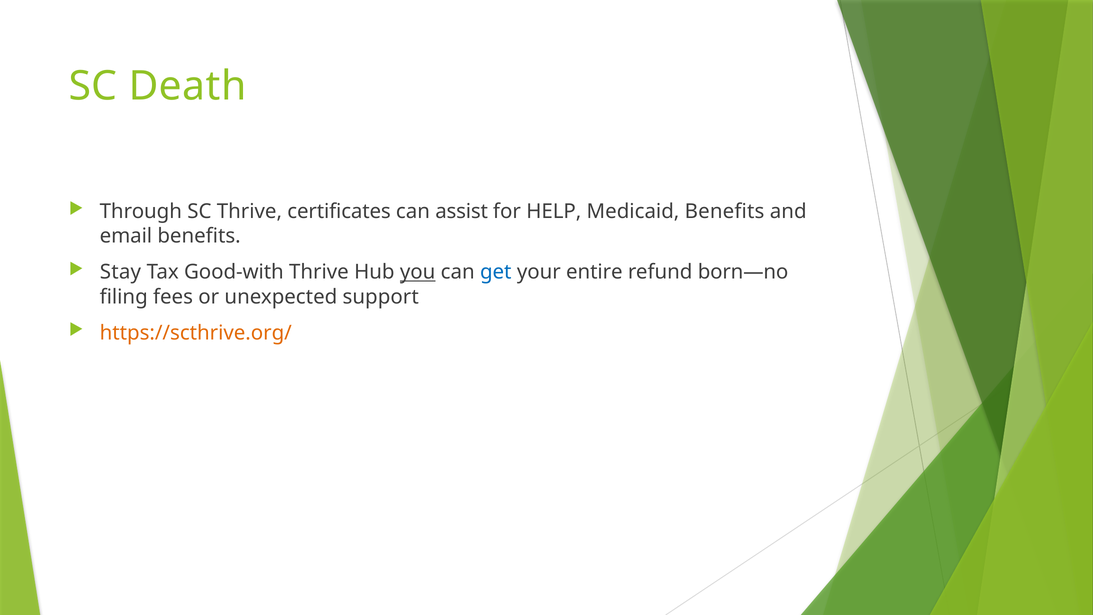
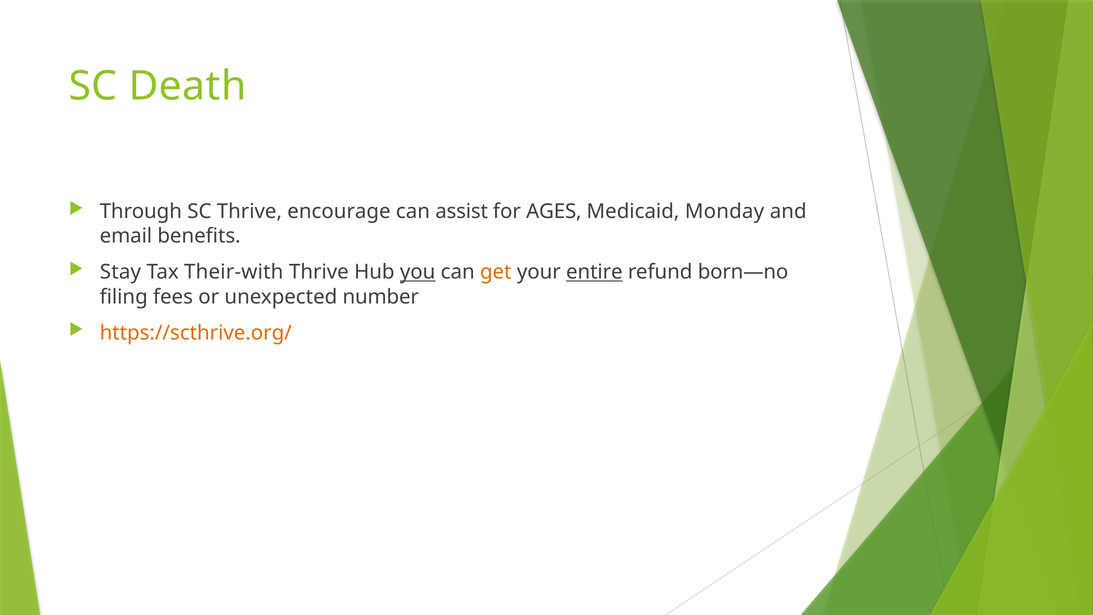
certificates: certificates -> encourage (339, 212)
HELP: HELP -> AGES (554, 212)
Medicaid Benefits: Benefits -> Monday (725, 212)
Good-with: Good-with -> Their-with (234, 272)
get colour: blue -> orange (496, 272)
entire underline: none -> present (594, 272)
support: support -> number (381, 297)
